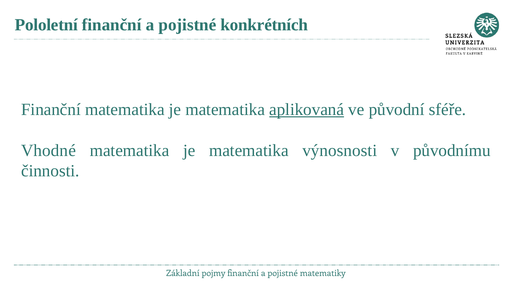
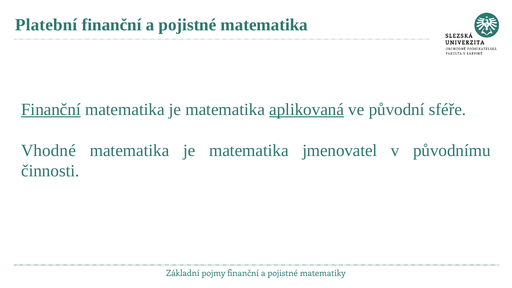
Pololetní: Pololetní -> Platební (46, 25)
pojistné konkrétních: konkrétních -> matematika (264, 25)
Finanční underline: none -> present (51, 110)
výnosnosti: výnosnosti -> jmenovatel (340, 151)
